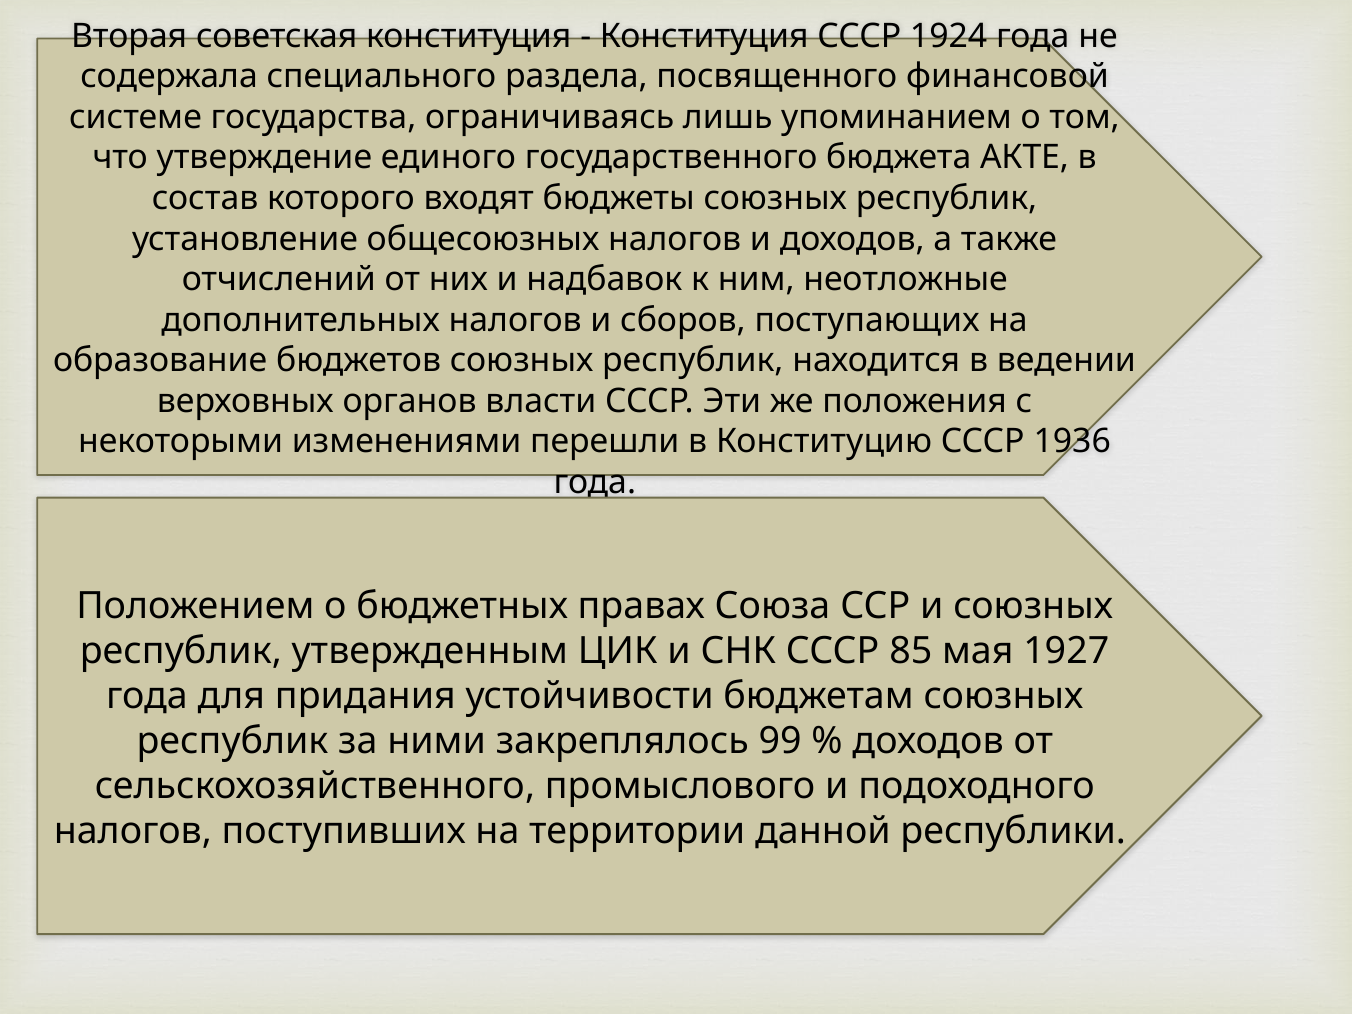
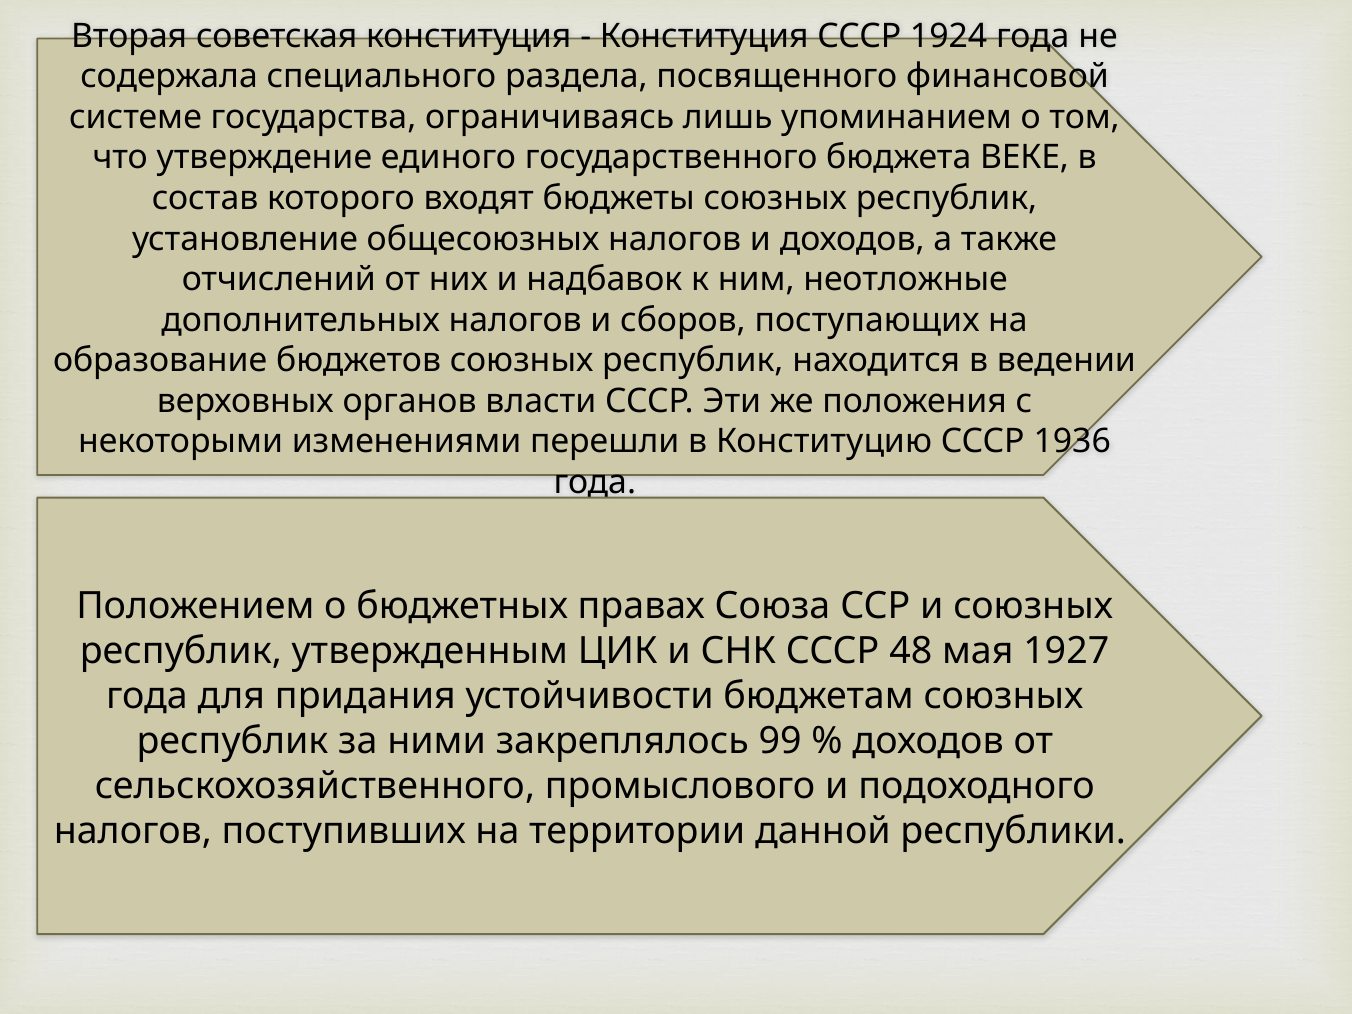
АКТЕ: АКТЕ -> ВЕКЕ (1025, 158)
85: 85 -> 48 (911, 651)
